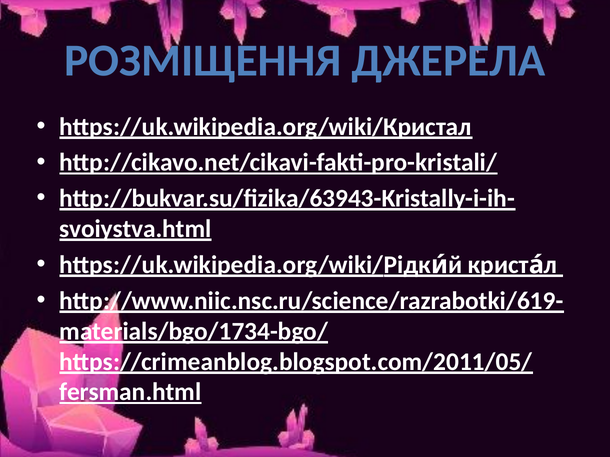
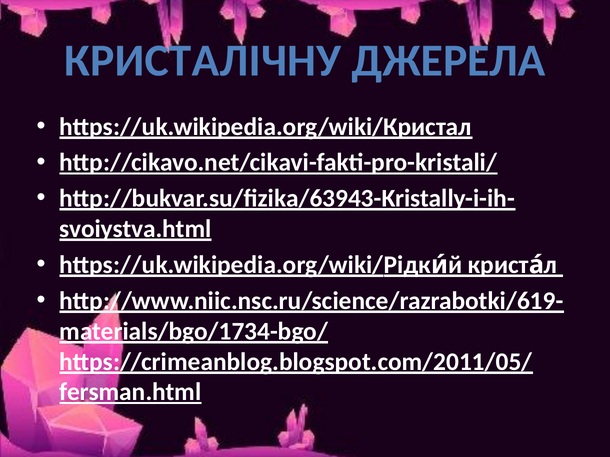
РОЗМІЩЕННЯ: РОЗМІЩЕННЯ -> КРИСТАЛІЧНУ (203, 61)
